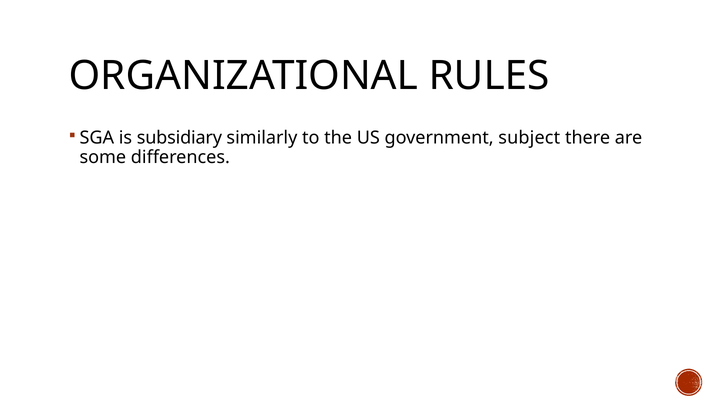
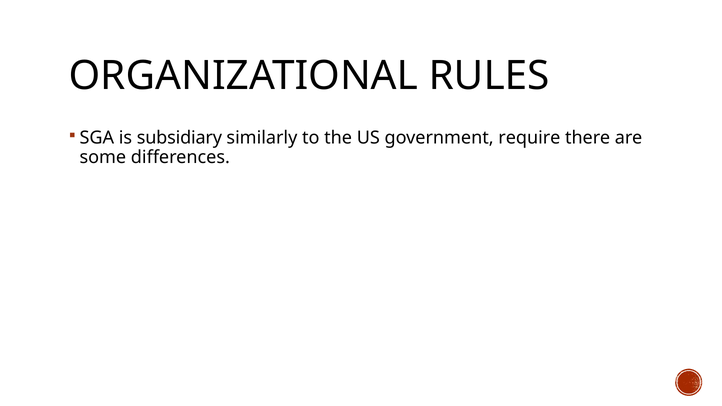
subject: subject -> require (529, 138)
